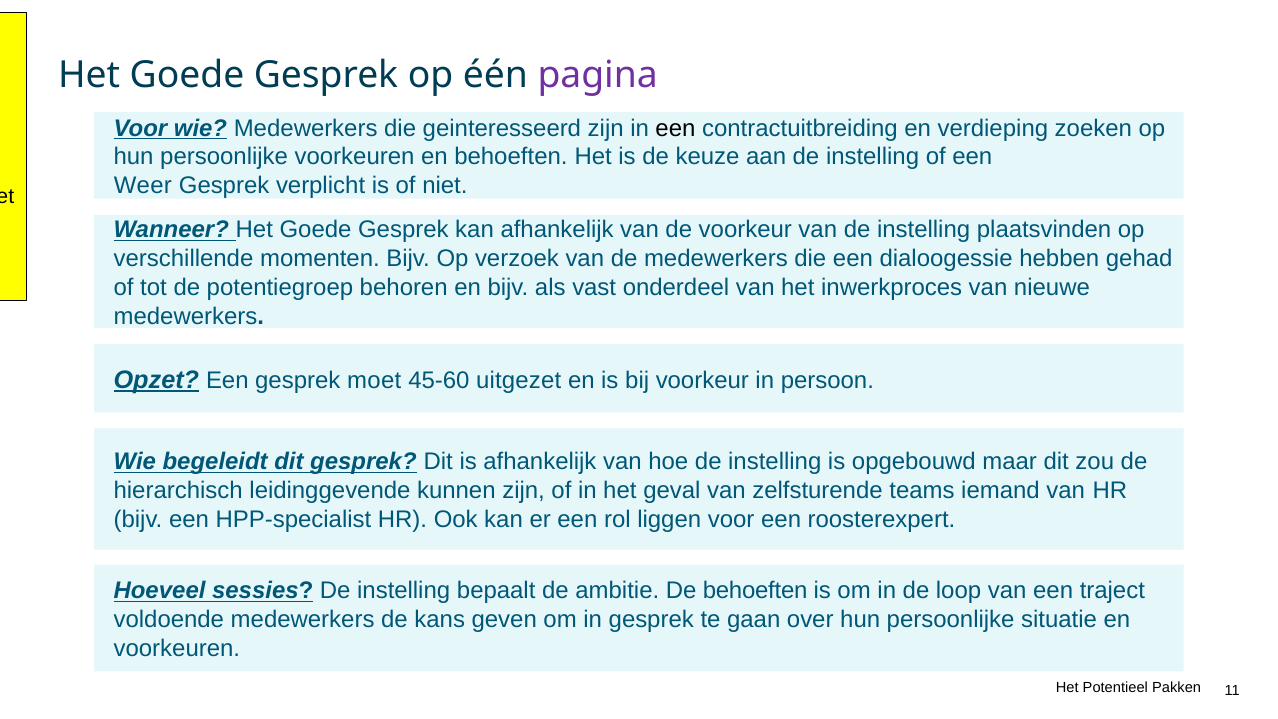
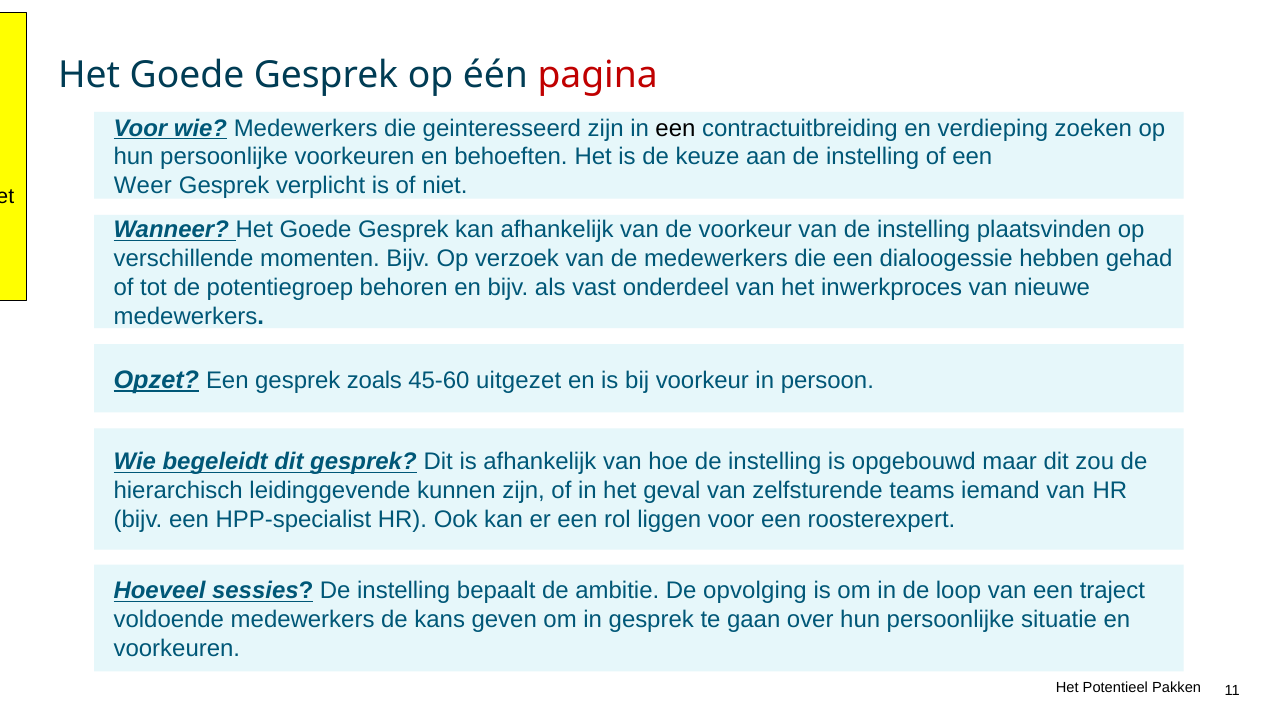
pagina colour: purple -> red (598, 75)
moet: moet -> zoals (374, 380)
De behoeften: behoeften -> opvolging (755, 591)
